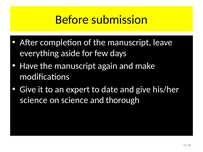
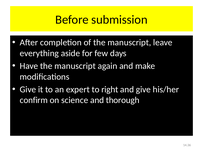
date: date -> right (110, 90)
science: science -> confirm (34, 100)
